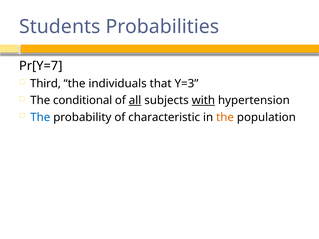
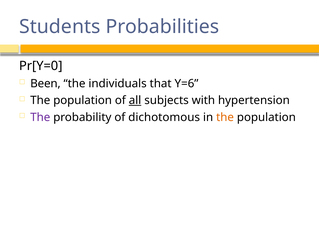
Pr[Y=7: Pr[Y=7 -> Pr[Y=0 (41, 66)
Third: Third -> Been (45, 84)
Y=3: Y=3 -> Y=6 (187, 84)
conditional: conditional -> population (83, 101)
with underline: present -> none (203, 101)
The colour: blue -> purple (40, 117)
characteristic: characteristic -> dichotomous (164, 117)
